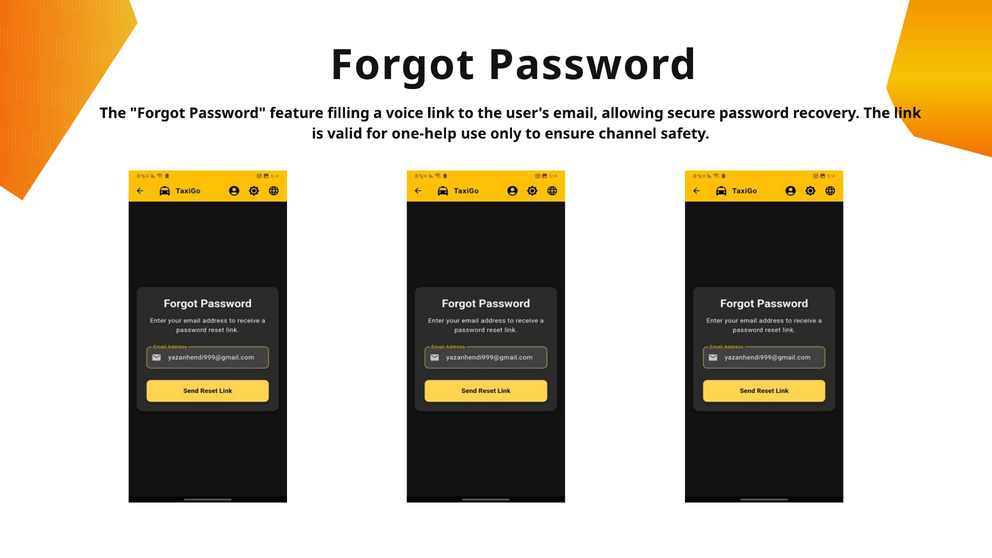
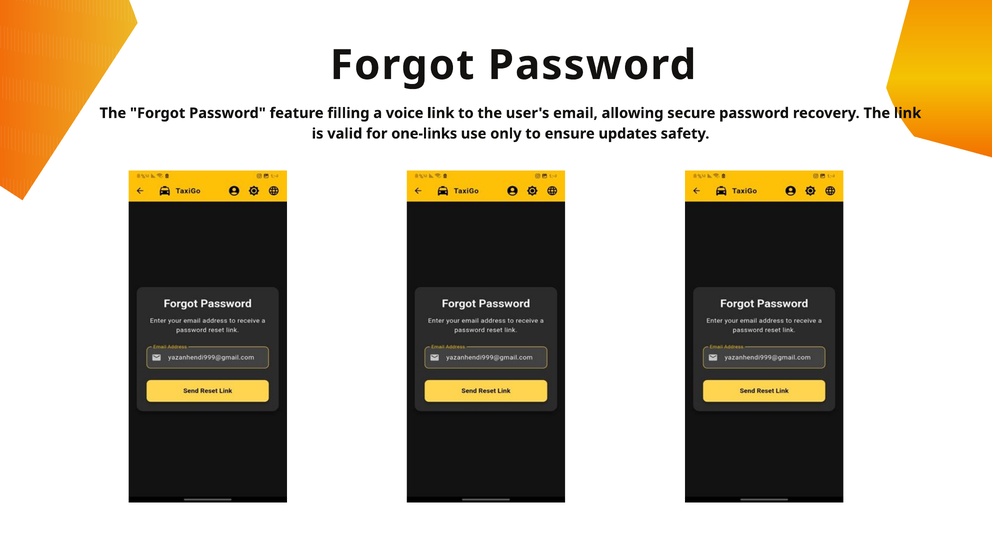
one-help: one-help -> one-links (424, 134)
channel: channel -> updates (628, 134)
